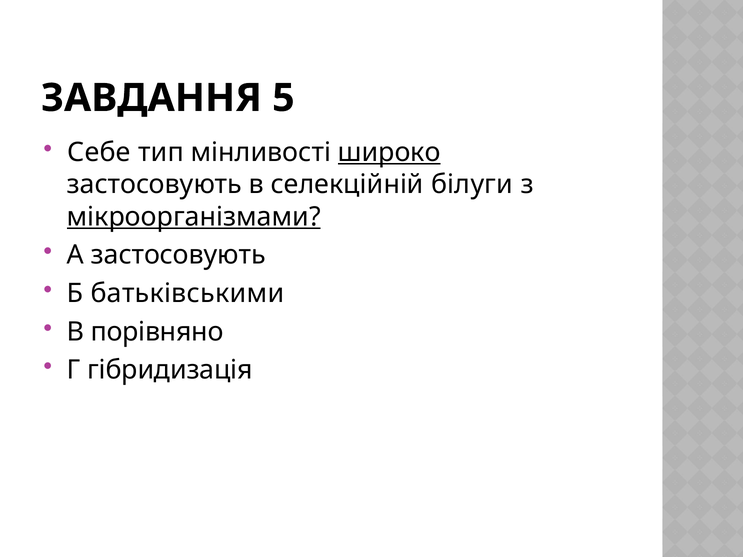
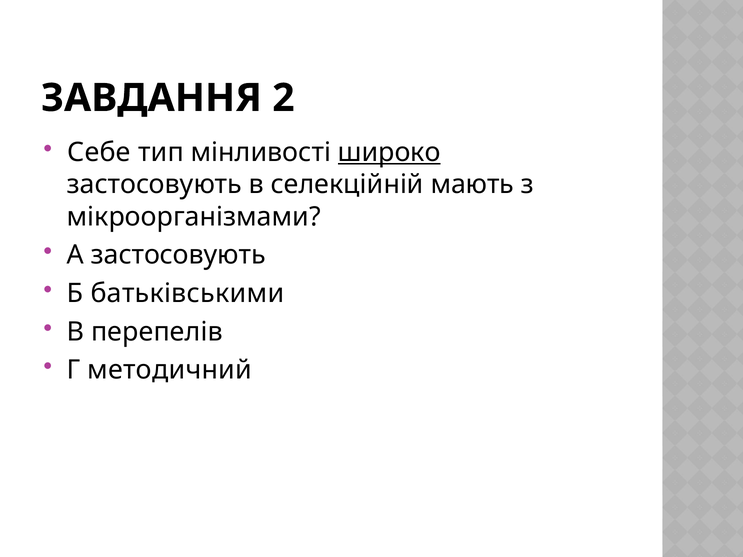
5: 5 -> 2 (283, 98)
білуги: білуги -> мають (472, 185)
мікроорганізмами underline: present -> none (194, 217)
порівняно: порівняно -> перепелів (157, 332)
гібридизація: гібридизація -> методичний (170, 370)
